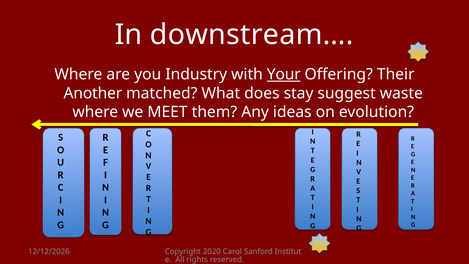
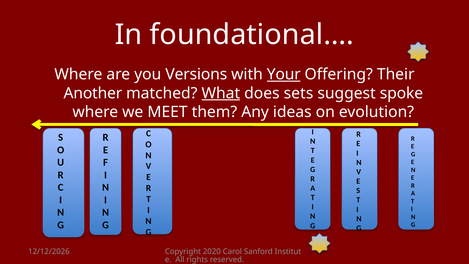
downstream…: downstream… -> foundational… (252, 35)
Industry: Industry -> Versions (196, 74)
What underline: none -> present (221, 93)
stay: stay -> sets (299, 93)
waste: waste -> spoke (401, 93)
